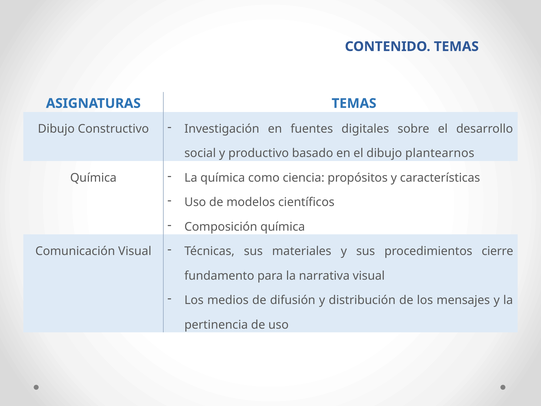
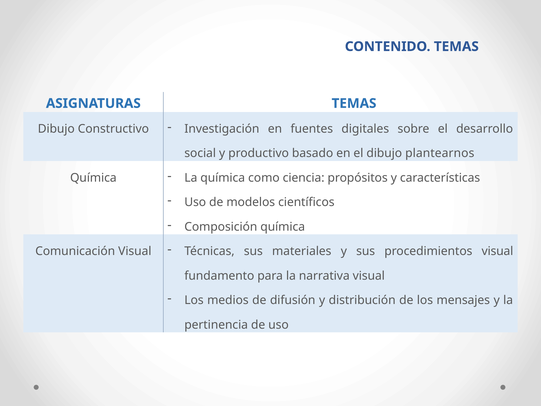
procedimientos cierre: cierre -> visual (497, 251)
